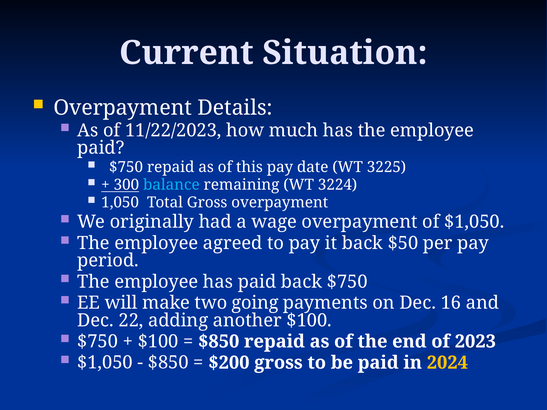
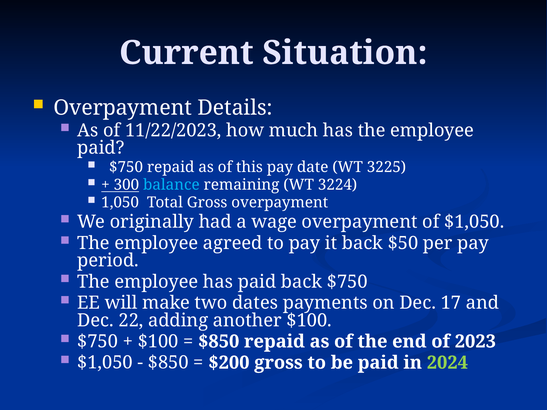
going: going -> dates (255, 303)
16: 16 -> 17 (451, 303)
2024 colour: yellow -> light green (447, 363)
